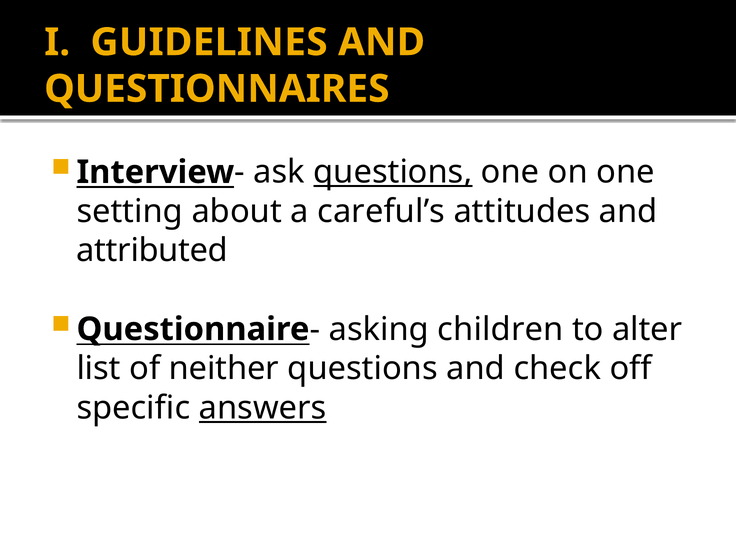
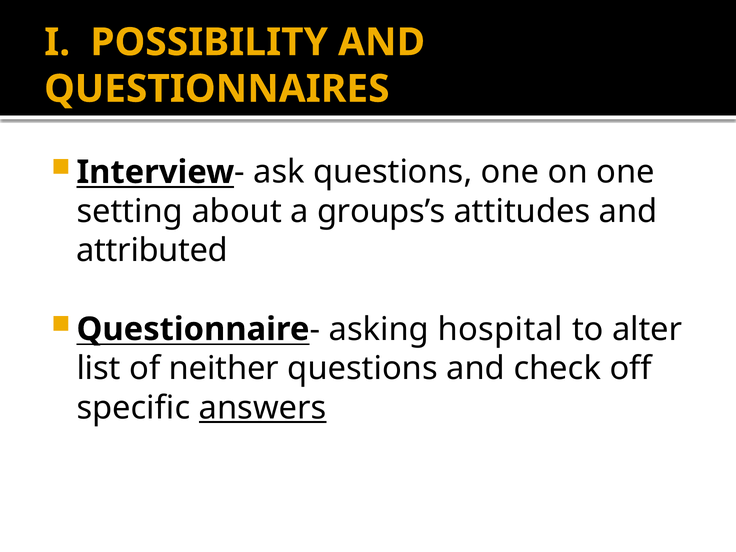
GUIDELINES: GUIDELINES -> POSSIBILITY (209, 42)
questions underline: present -> none (393, 172)
careful’s: careful’s -> groups’s (381, 211)
children: children -> hospital (500, 329)
